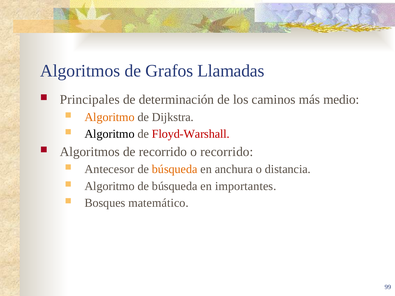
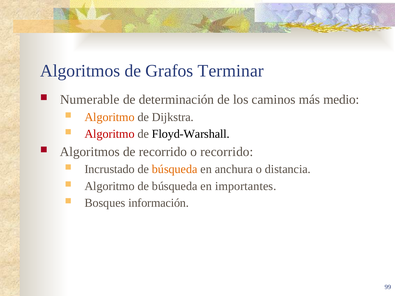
Llamadas: Llamadas -> Terminar (231, 71)
Principales: Principales -> Numerable (90, 100)
Algoritmo colour: black -> red (110, 134)
Floyd-Warshall colour: red -> black (191, 134)
Antecesor: Antecesor -> Incrustado (110, 169)
matemático: matemático -> información (159, 203)
